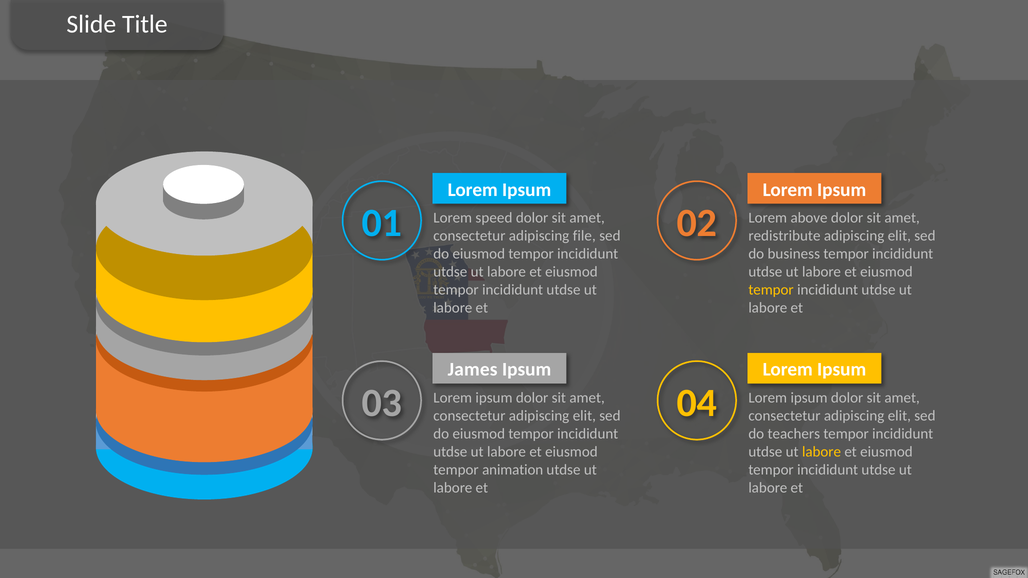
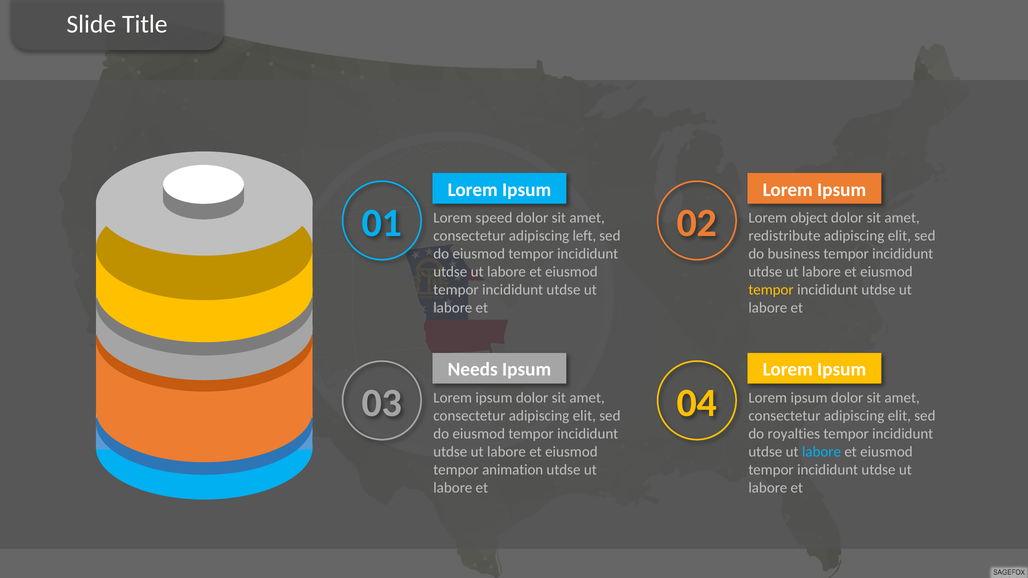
above: above -> object (809, 218)
file: file -> left (584, 236)
James: James -> Needs (473, 370)
teachers: teachers -> royalties (794, 434)
labore colour: yellow -> light blue (822, 452)
